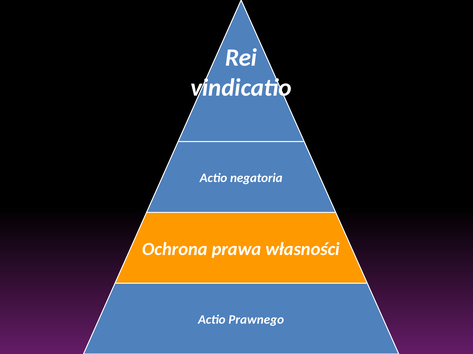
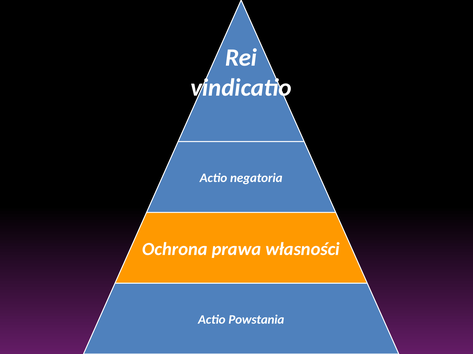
Prawnego: Prawnego -> Powstania (256, 320)
